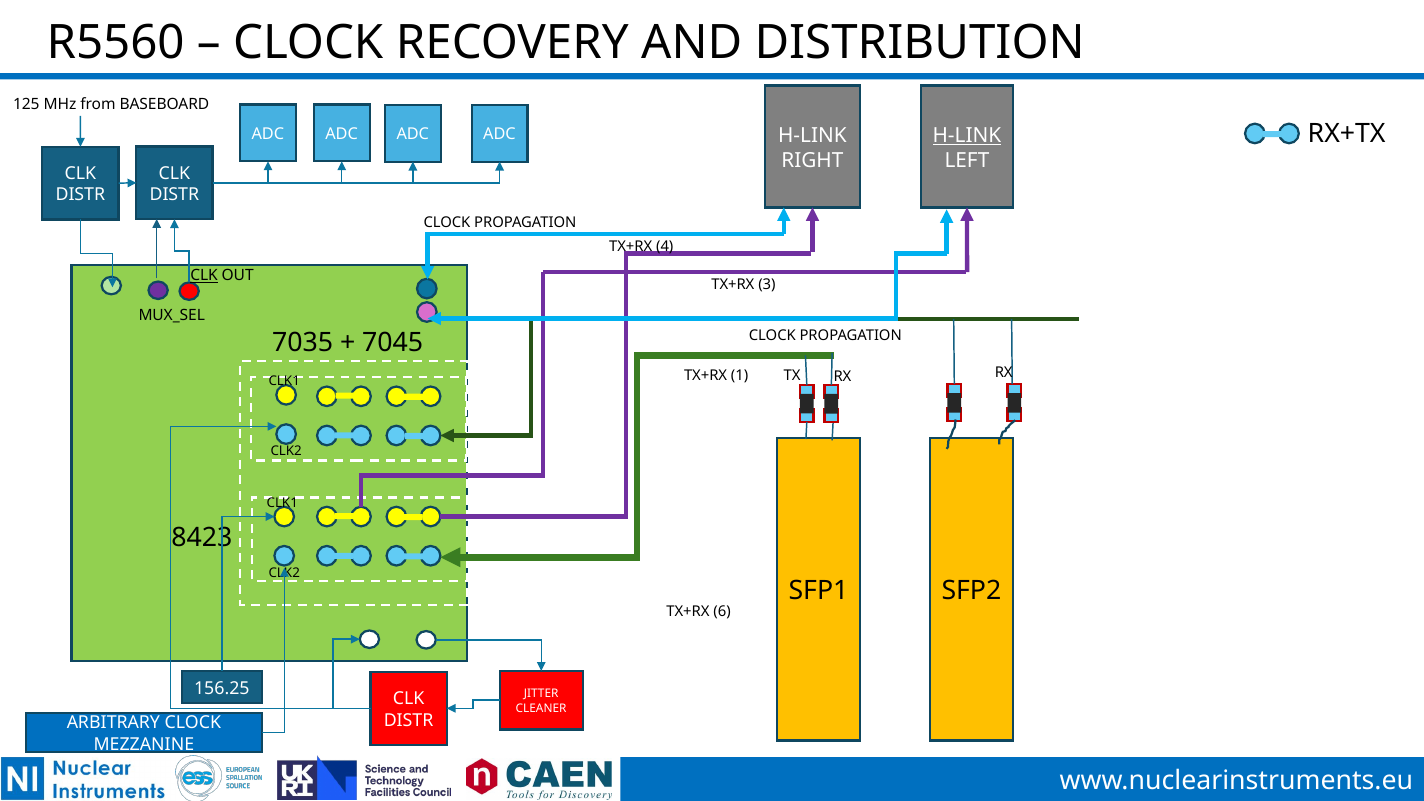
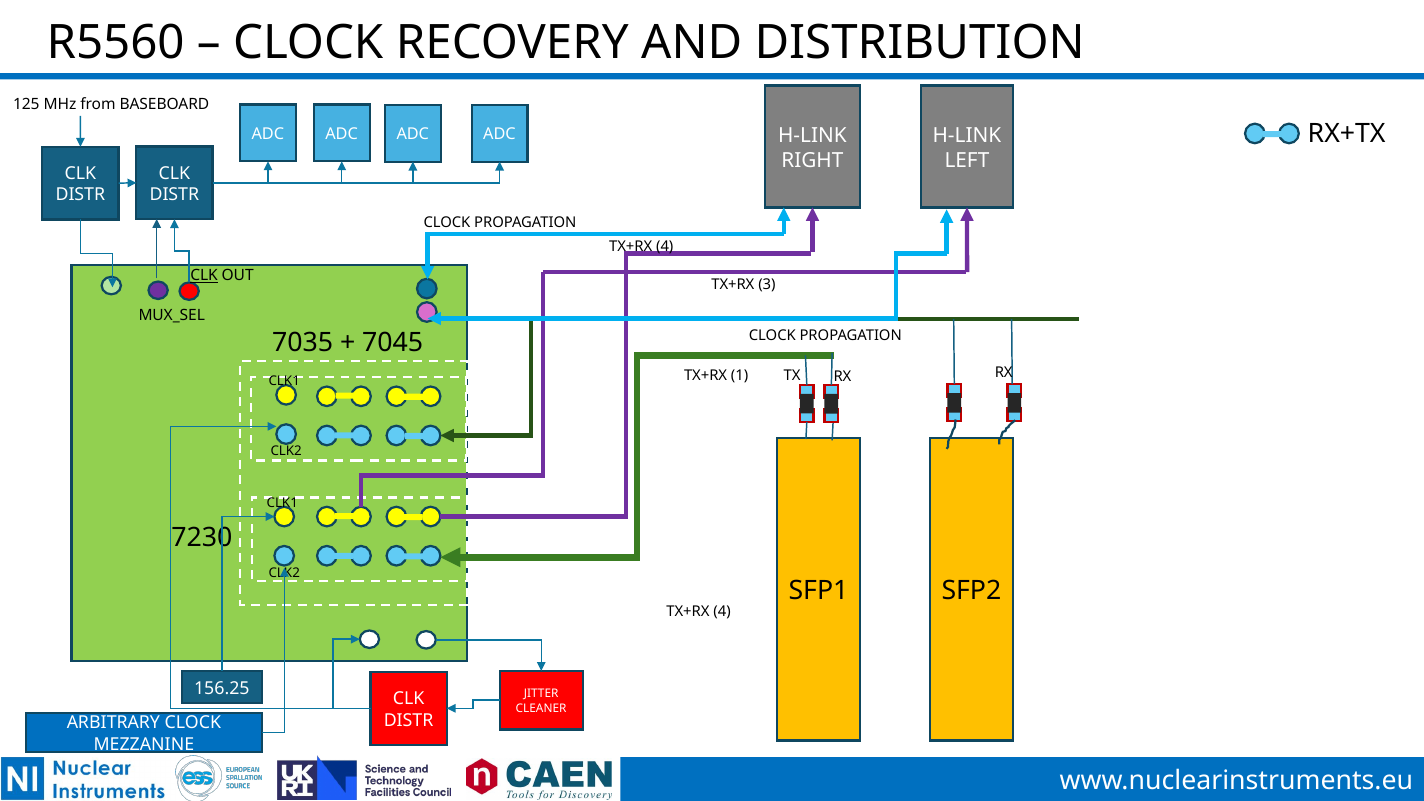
H-LINK underline: present -> none (967, 135)
8423: 8423 -> 7230 (202, 537)
6: 6 -> 4 (722, 612)
